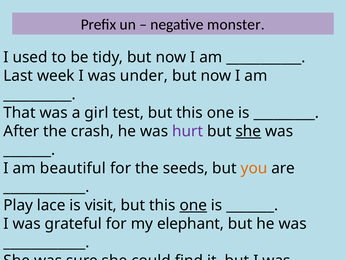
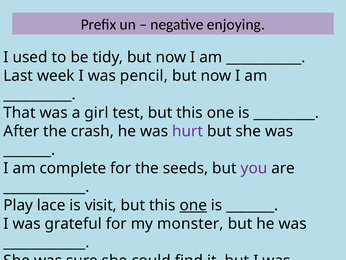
monster: monster -> enjoying (236, 25)
under: under -> pencil (144, 76)
she underline: present -> none (248, 131)
beautiful: beautiful -> complete (73, 168)
you colour: orange -> purple (254, 168)
elephant: elephant -> monster (190, 223)
